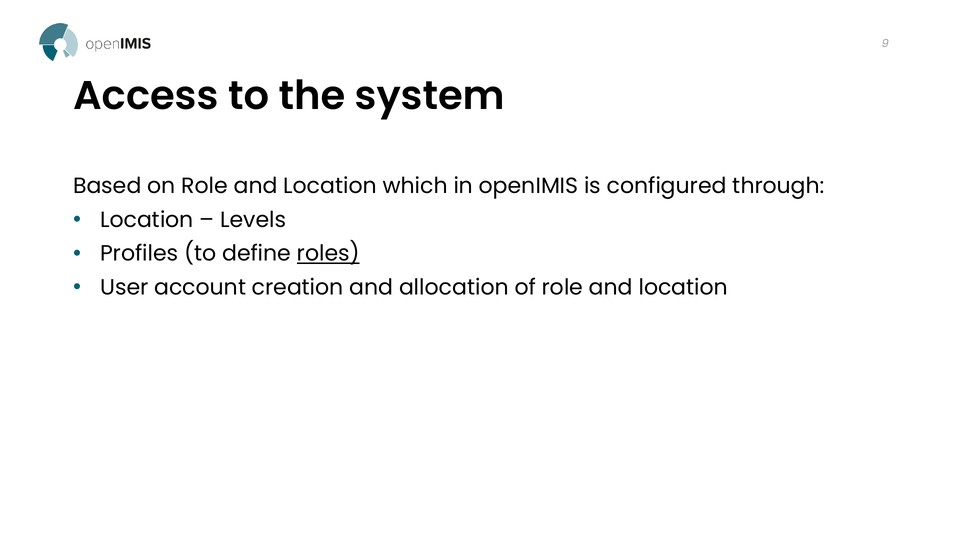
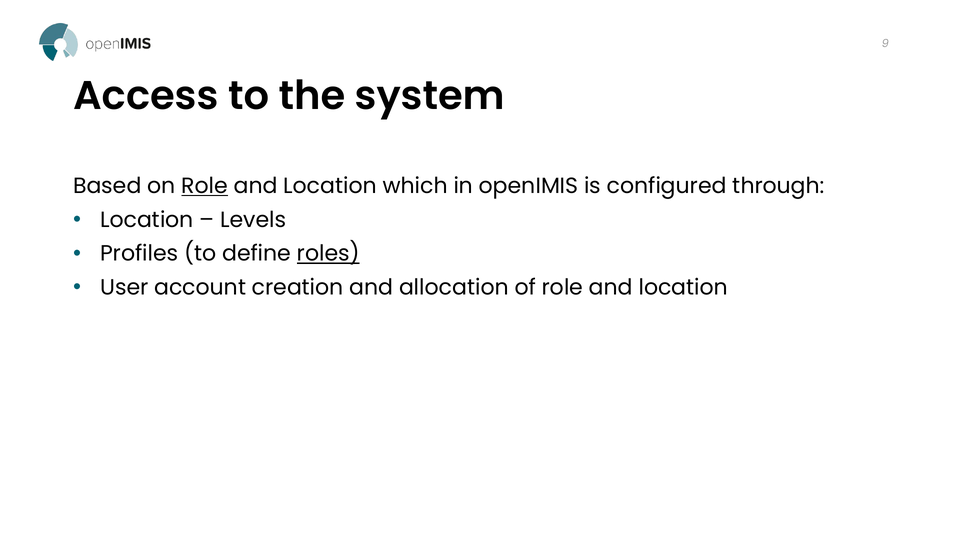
Role underline: none -> present (205, 186)
